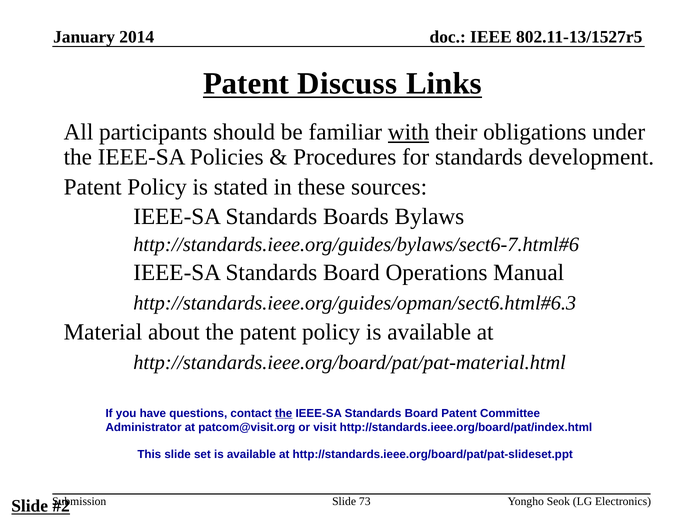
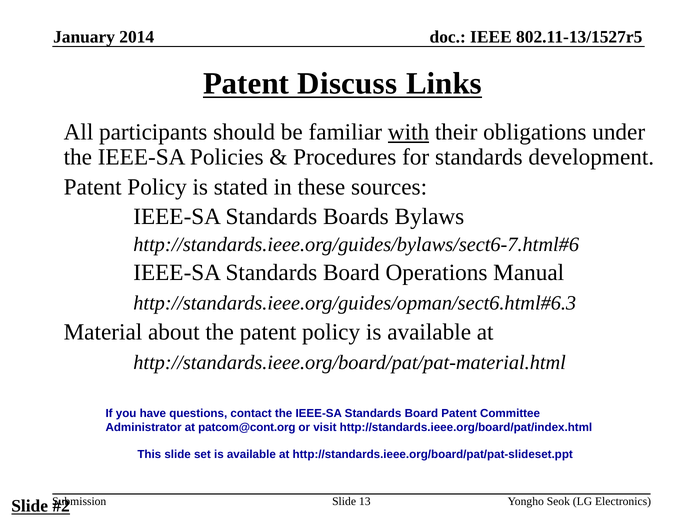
the underline: present -> none (284, 413)
patcom@visit.org: patcom@visit.org -> patcom@cont.org (247, 427)
73: 73 -> 13 (365, 501)
